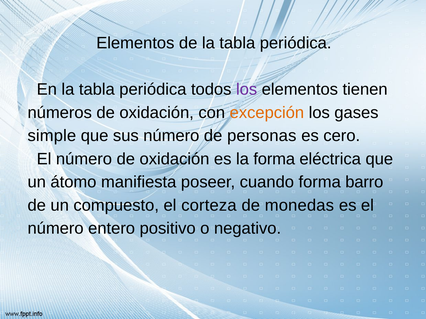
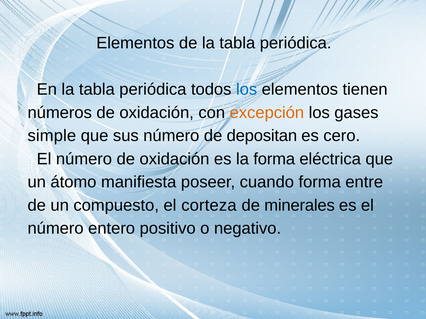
los colour: purple -> blue (247, 90)
personas: personas -> depositan (262, 136)
barro: barro -> entre (364, 182)
monedas: monedas -> minerales (300, 206)
